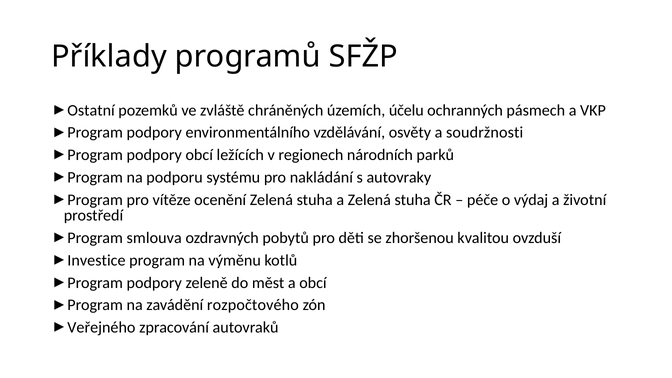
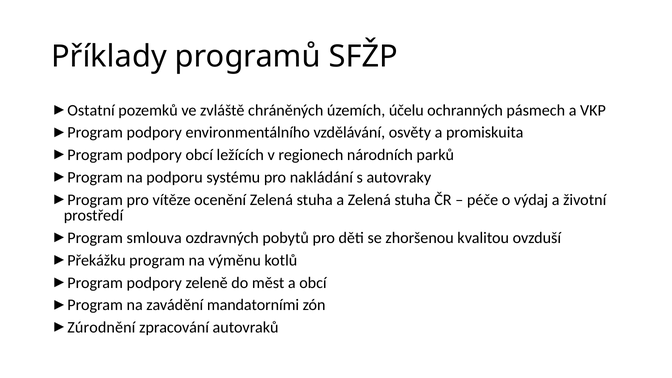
soudržnosti: soudržnosti -> promiskuita (485, 133)
Investice: Investice -> Překážku (97, 260)
rozpočtového: rozpočtového -> mandatorními (253, 305)
Veřejného: Veřejného -> Zúrodnění (101, 328)
